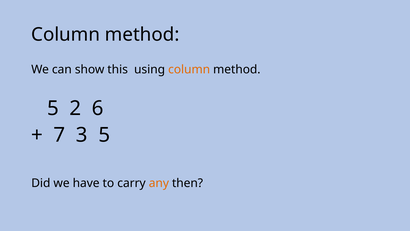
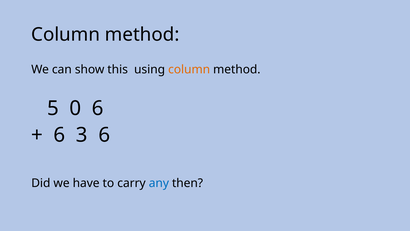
2: 2 -> 0 (75, 108)
7: 7 -> 6 (59, 135)
3 5: 5 -> 6 (104, 135)
any colour: orange -> blue (159, 183)
